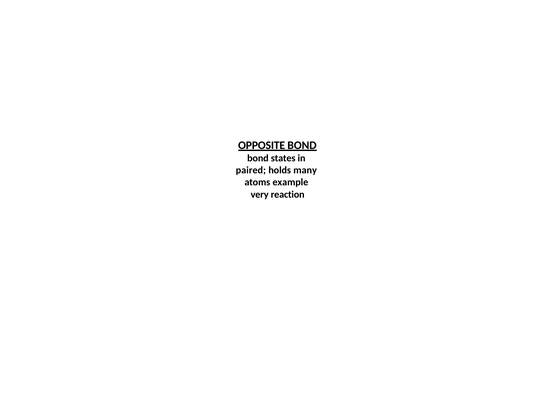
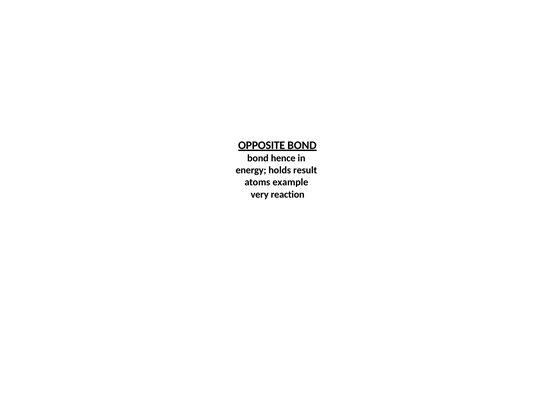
states: states -> hence (283, 158)
paired: paired -> energy (251, 170)
many: many -> result (305, 170)
